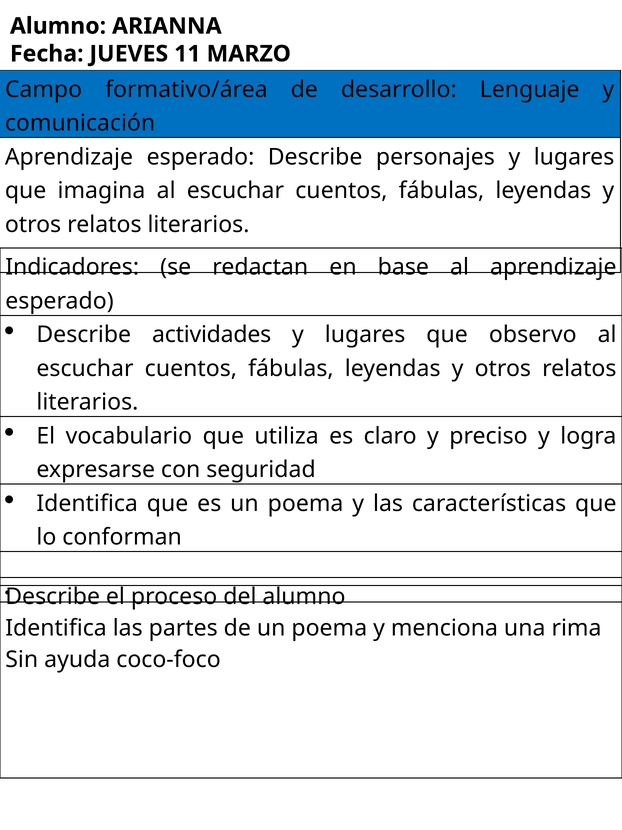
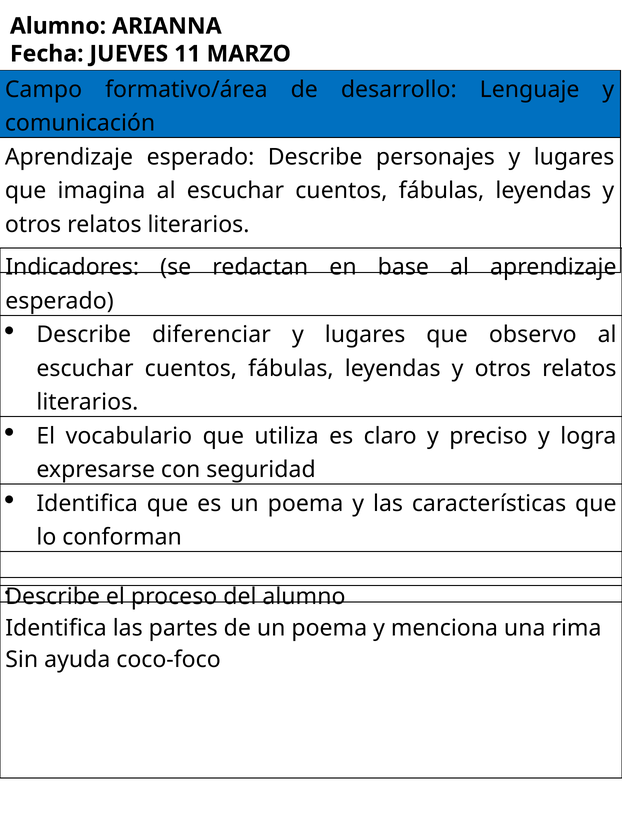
actividades: actividades -> diferenciar (211, 334)
